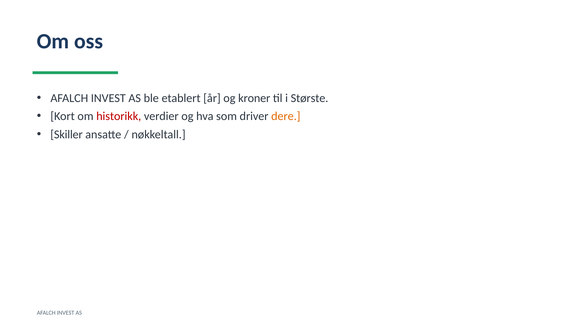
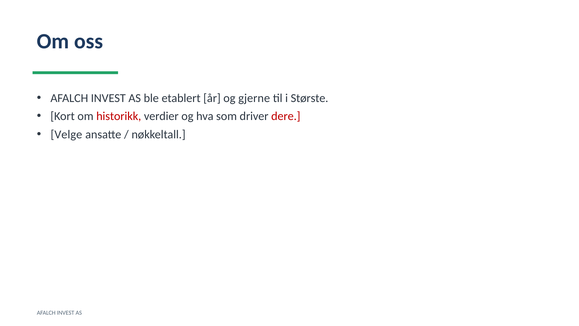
kroner: kroner -> gjerne (254, 98)
dere colour: orange -> red (286, 116)
Skiller: Skiller -> Velge (66, 134)
